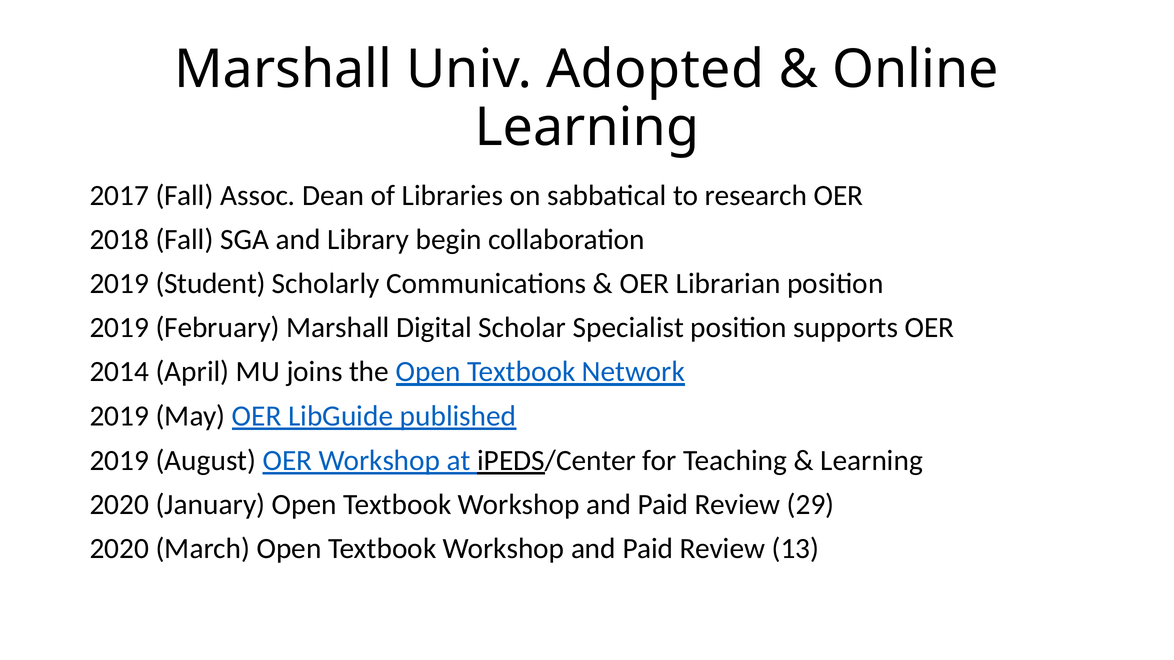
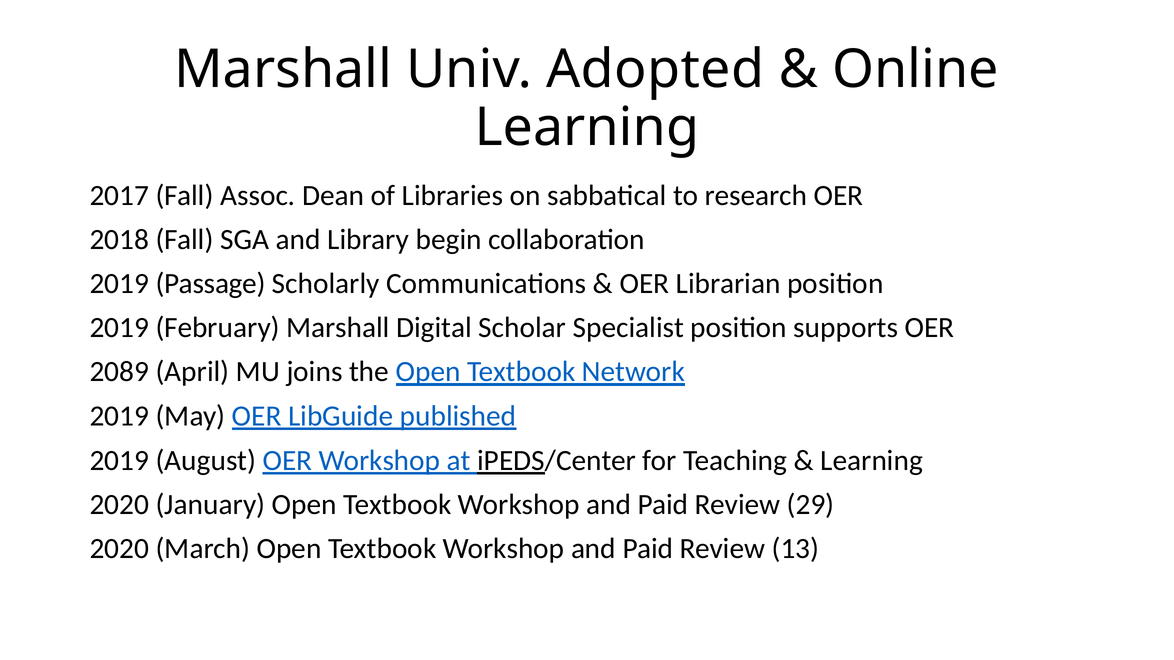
Student: Student -> Passage (211, 284)
2014: 2014 -> 2089 (119, 372)
